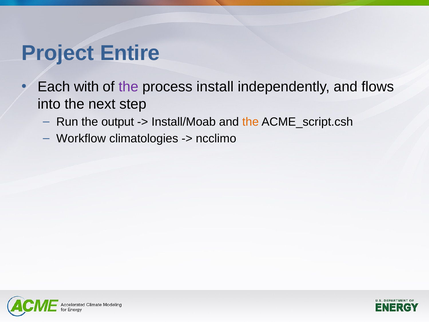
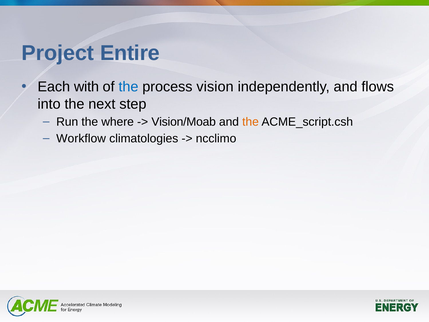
the colour: purple -> blue (128, 87)
install: install -> vision (215, 87)
output: output -> where (118, 122)
Install/Moab: Install/Moab -> Vision/Moab (184, 122)
